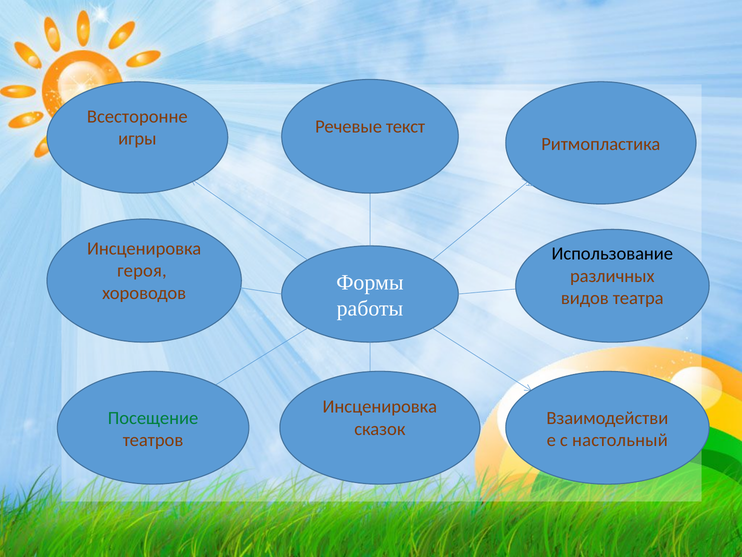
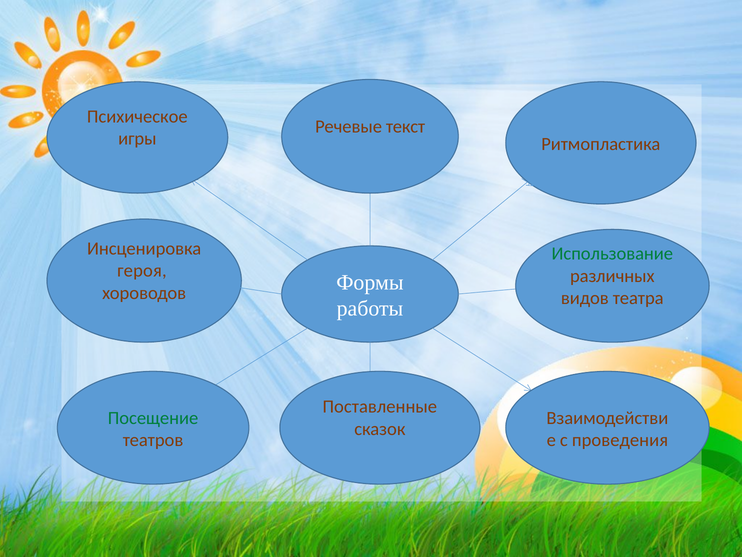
Всесторонне: Всесторонне -> Психическое (137, 116)
Использование colour: black -> green (612, 253)
Инсценировка: Инсценировка -> Поставленные (380, 406)
настольный: настольный -> проведения (620, 440)
